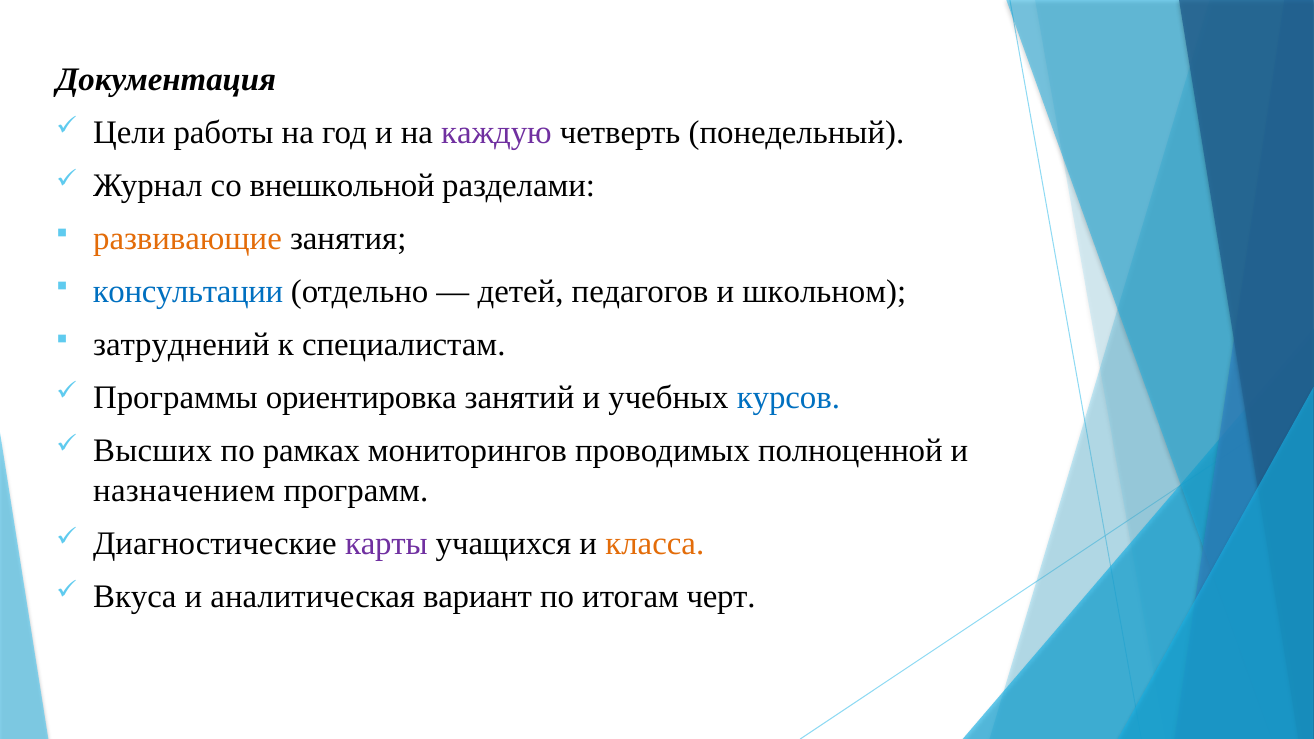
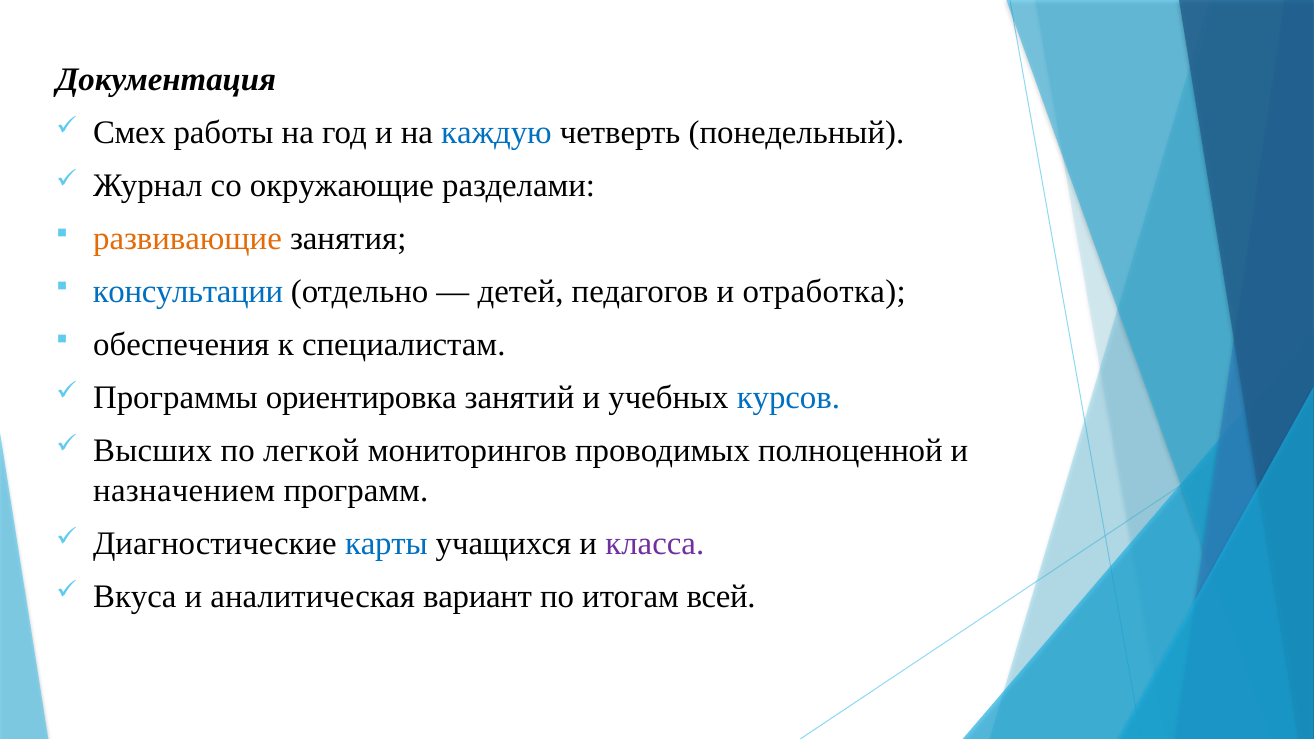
Цели: Цели -> Смех (129, 132)
каждую colour: purple -> blue (496, 132)
внешкольной: внешкольной -> окружающие (342, 185)
школьном: школьном -> отработка (824, 292)
затруднений: затруднений -> обеспечения (181, 345)
рамках: рамках -> легкой (311, 451)
карты colour: purple -> blue (386, 544)
класса colour: orange -> purple (655, 544)
черт: черт -> всей (721, 597)
